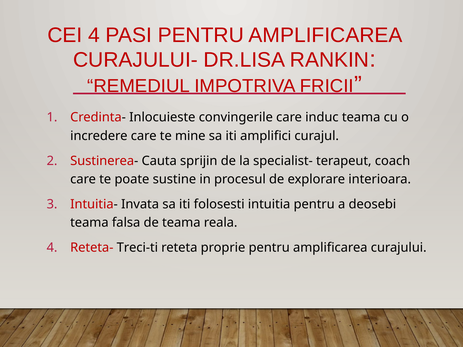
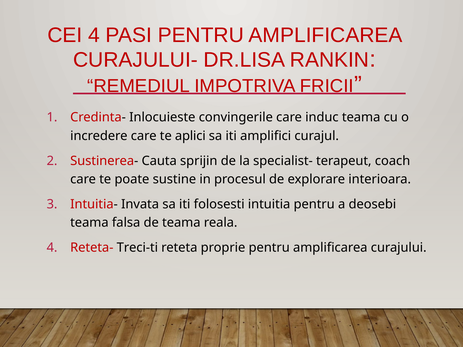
mine: mine -> aplici (190, 136)
